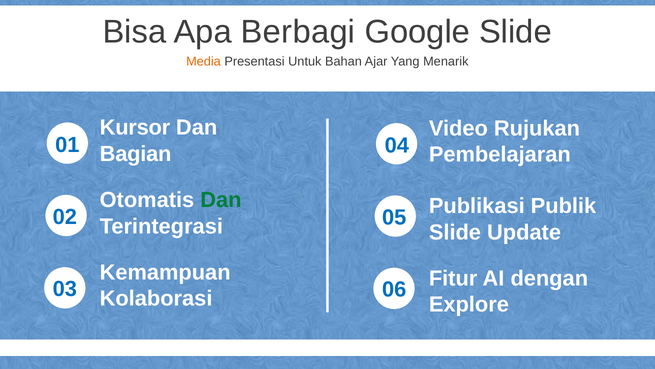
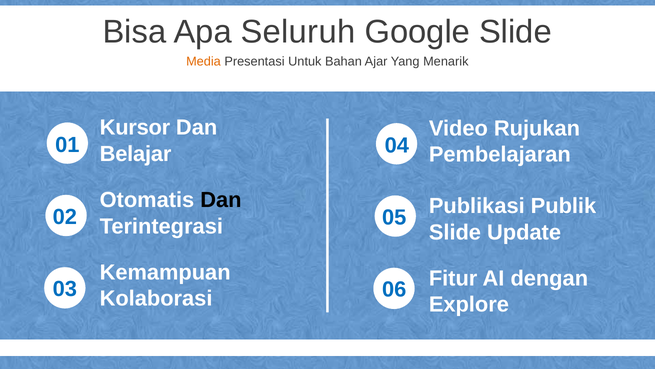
Berbagi: Berbagi -> Seluruh (298, 32)
Bagian: Bagian -> Belajar (136, 154)
Dan colour: green -> black (221, 200)
